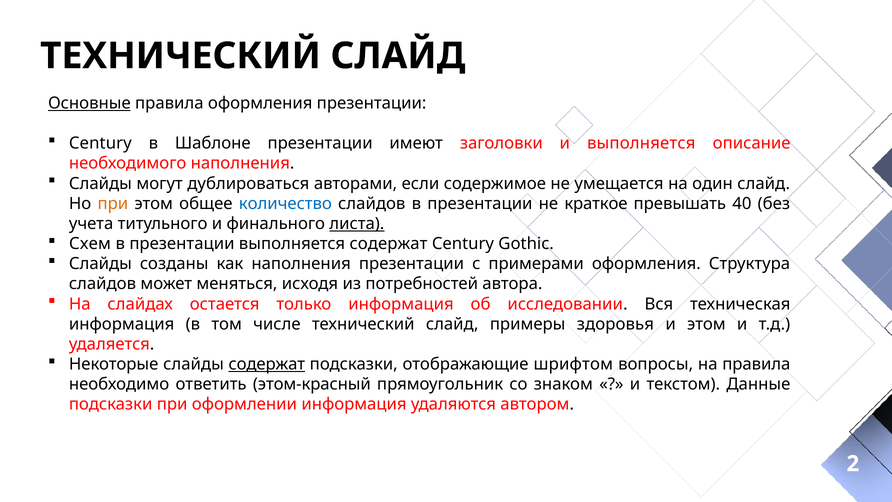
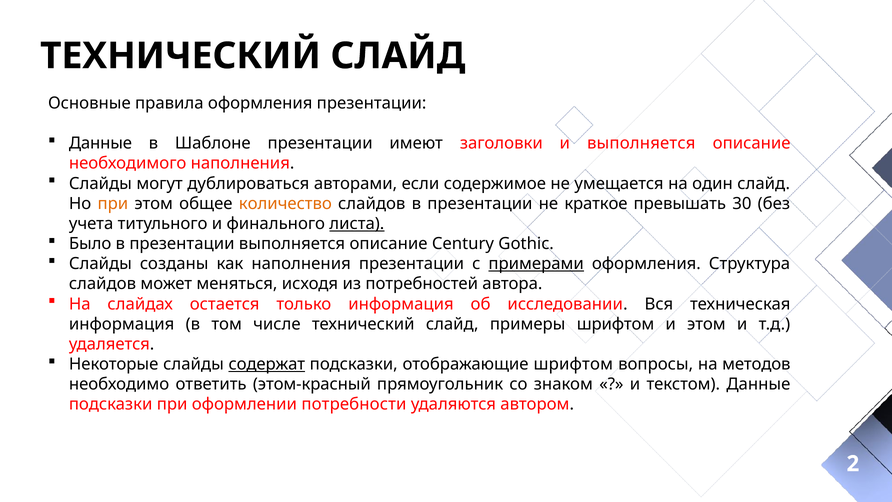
Основные underline: present -> none (89, 103)
Century: Century -> Данные (100, 143)
количество colour: blue -> orange (285, 203)
40: 40 -> 30 (742, 203)
Схем: Схем -> Было (90, 244)
презентации выполняется содержат: содержат -> описание (389, 244)
примерами underline: none -> present (536, 264)
примеры здоровья: здоровья -> шрифтом (615, 324)
на правила: правила -> методов (756, 364)
оформлении информация: информация -> потребности (354, 404)
